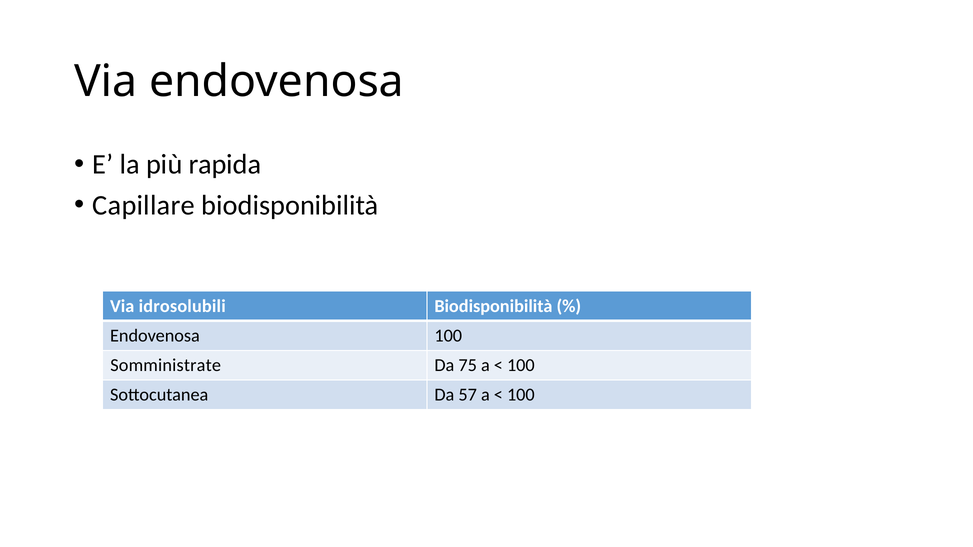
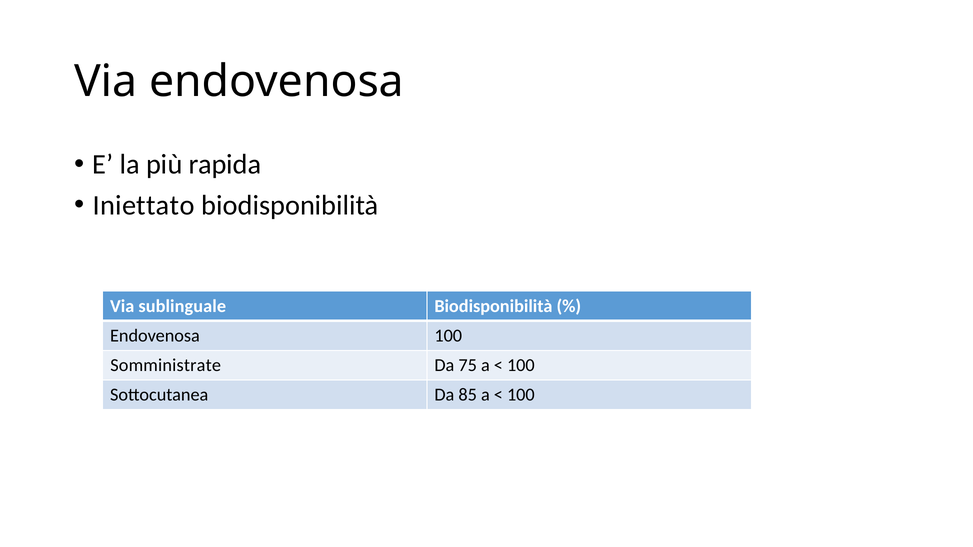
Capillare: Capillare -> Iniettato (144, 205)
idrosolubili: idrosolubili -> sublinguale (182, 306)
57: 57 -> 85 (468, 395)
